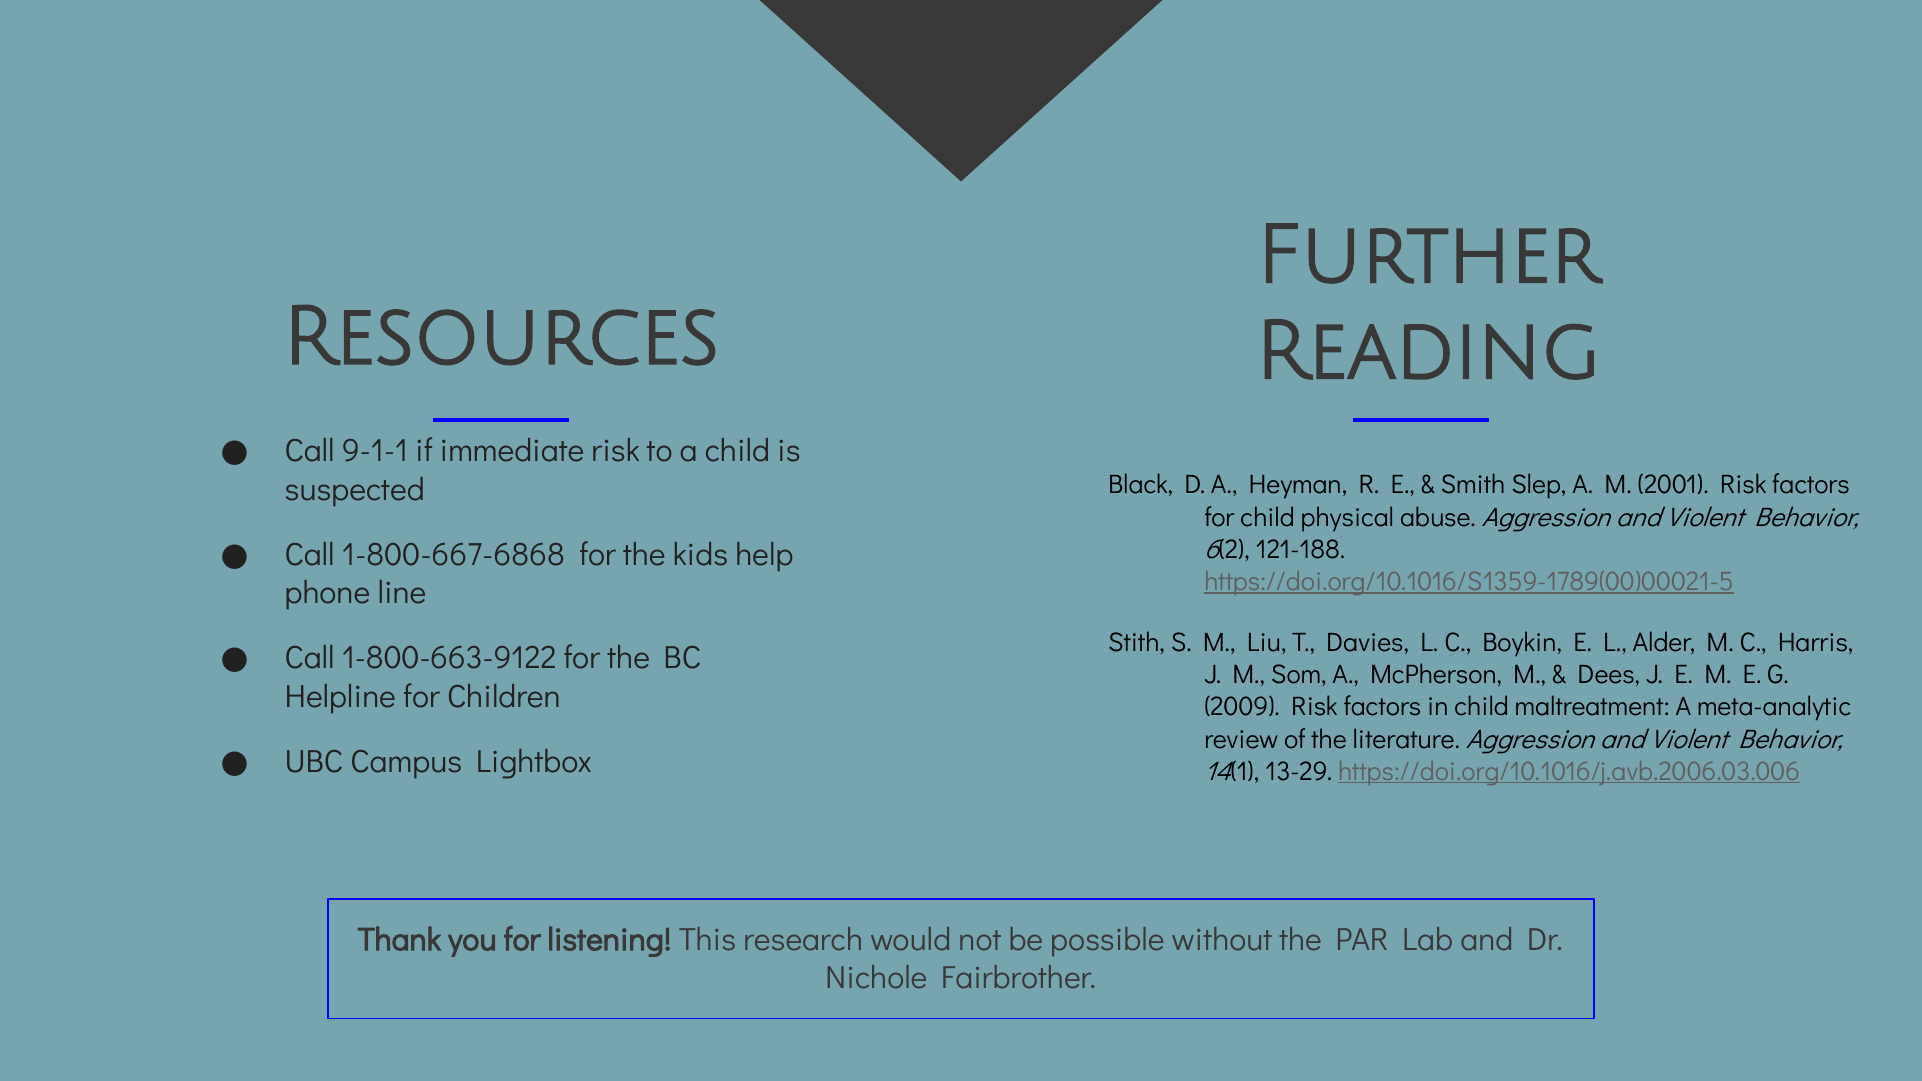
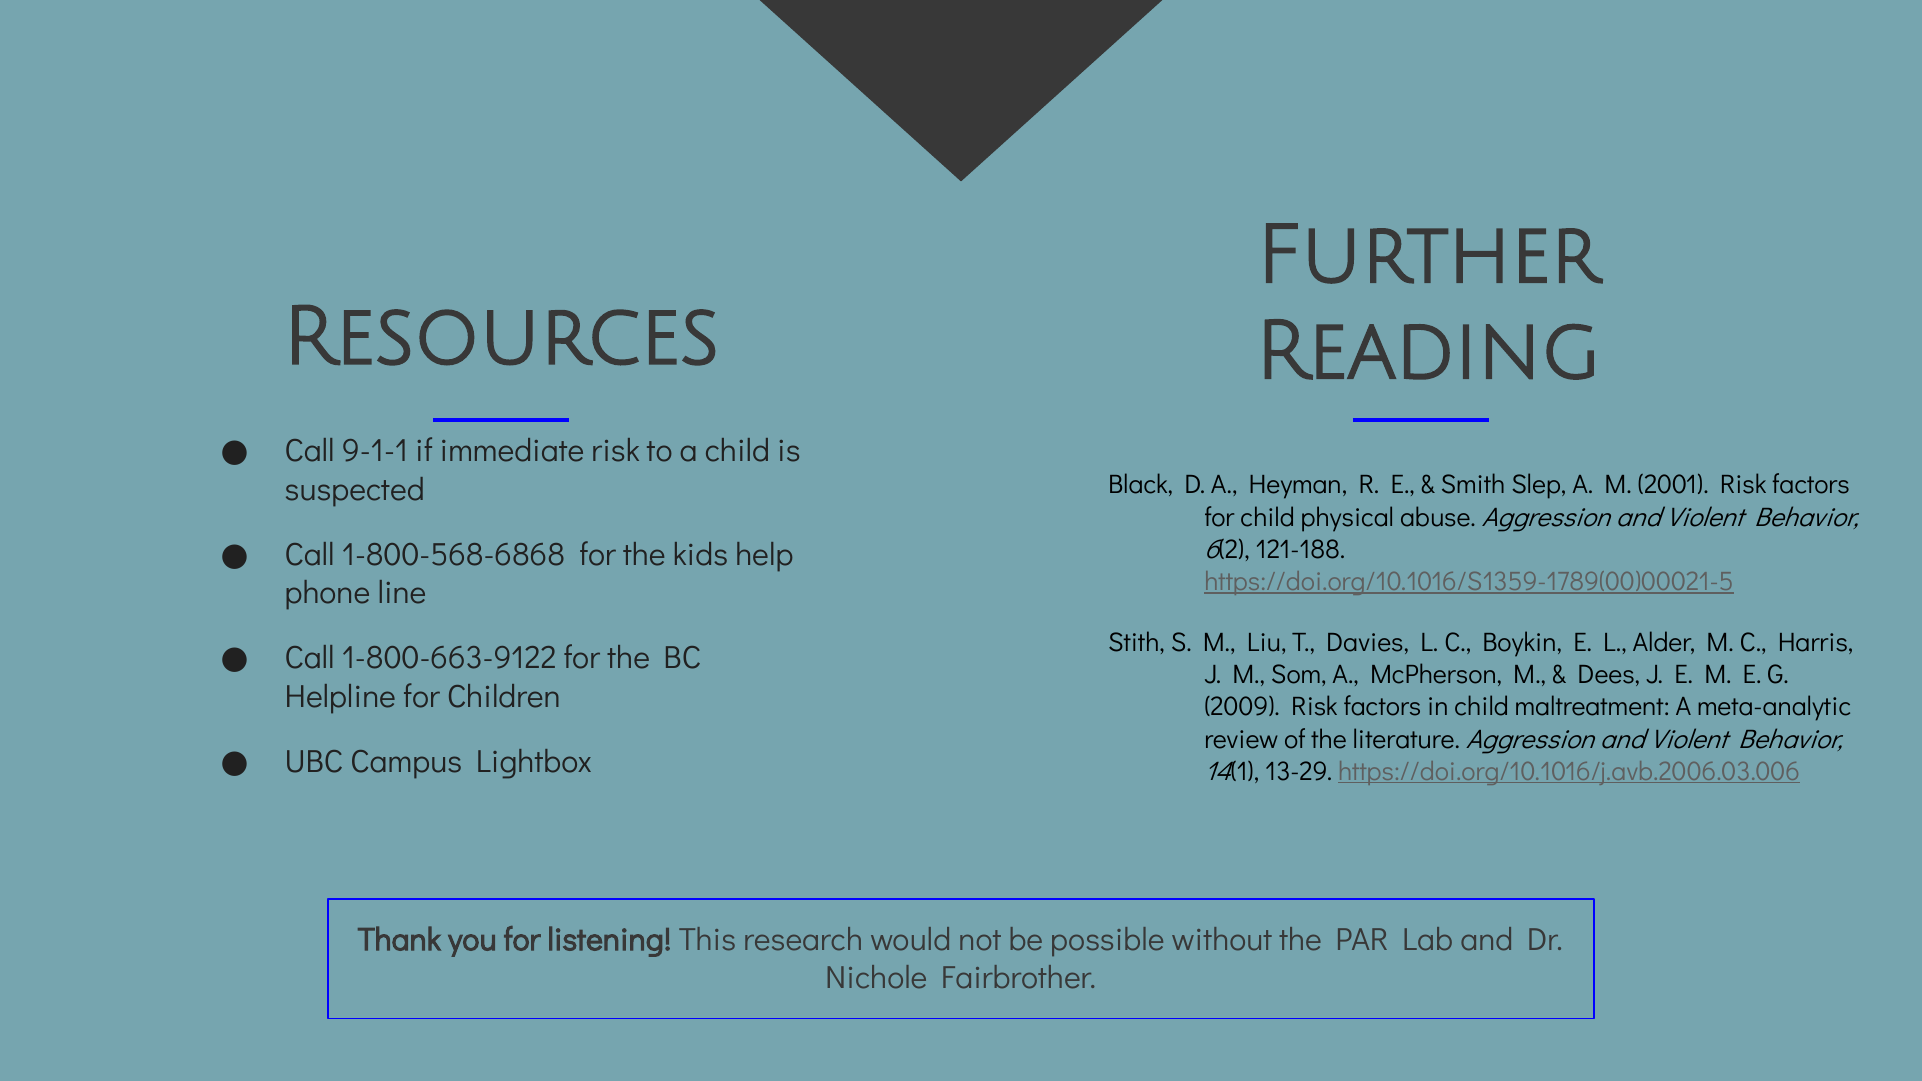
1-800-667-6868: 1-800-667-6868 -> 1-800-568-6868 (453, 555)
